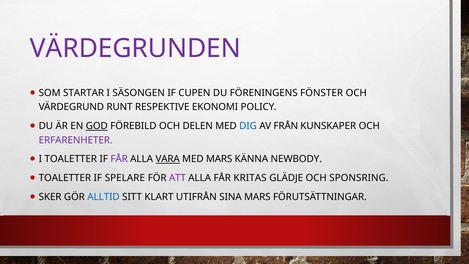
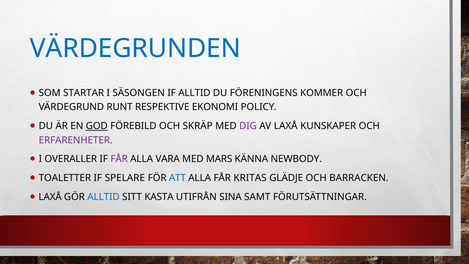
VÄRDEGRUNDEN colour: purple -> blue (135, 48)
IF CUPEN: CUPEN -> ALLTID (194, 93)
FÖNSTER: FÖNSTER -> KOMMER (322, 93)
DELEN: DELEN -> SKRÄP (198, 126)
DIG colour: blue -> purple (248, 126)
AV FRÅN: FRÅN -> LAXÅ (286, 126)
I TOALETTER: TOALETTER -> OVERALLER (71, 159)
VARA underline: present -> none (168, 159)
ATT colour: purple -> blue (177, 178)
SPONSRING: SPONSRING -> BARRACKEN (359, 178)
SKER: SKER -> LAXÅ (50, 197)
KLART: KLART -> KASTA (159, 197)
SINA MARS: MARS -> SAMT (257, 197)
